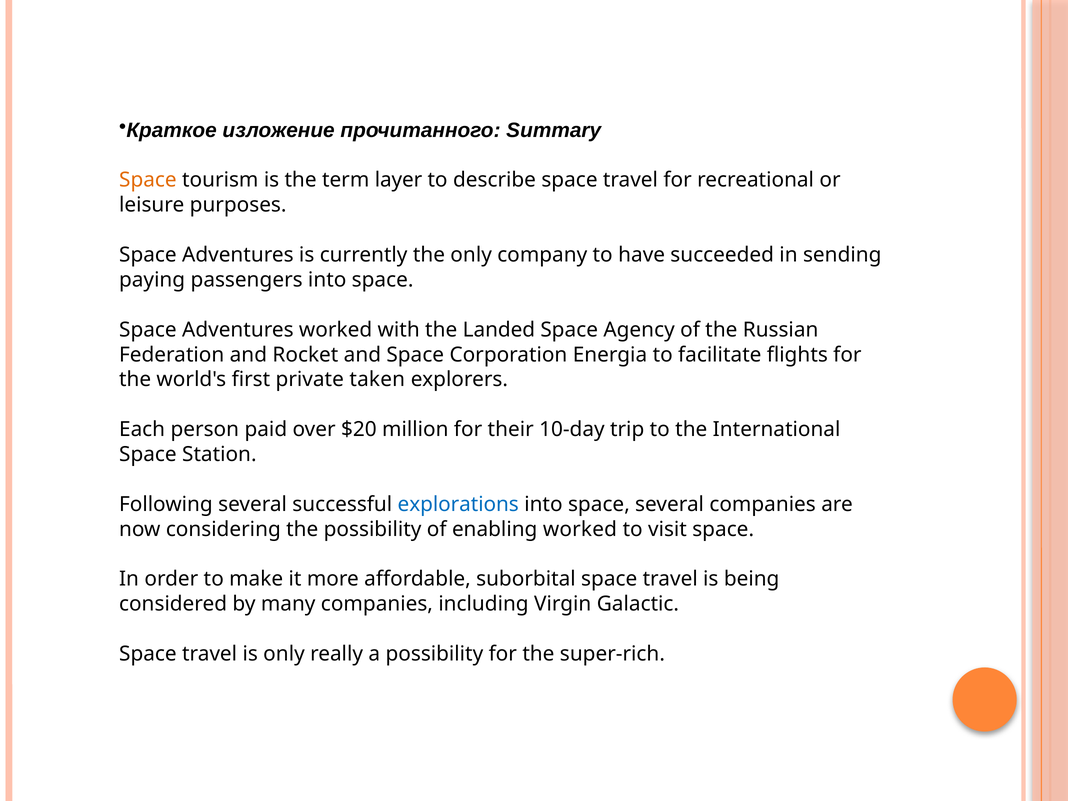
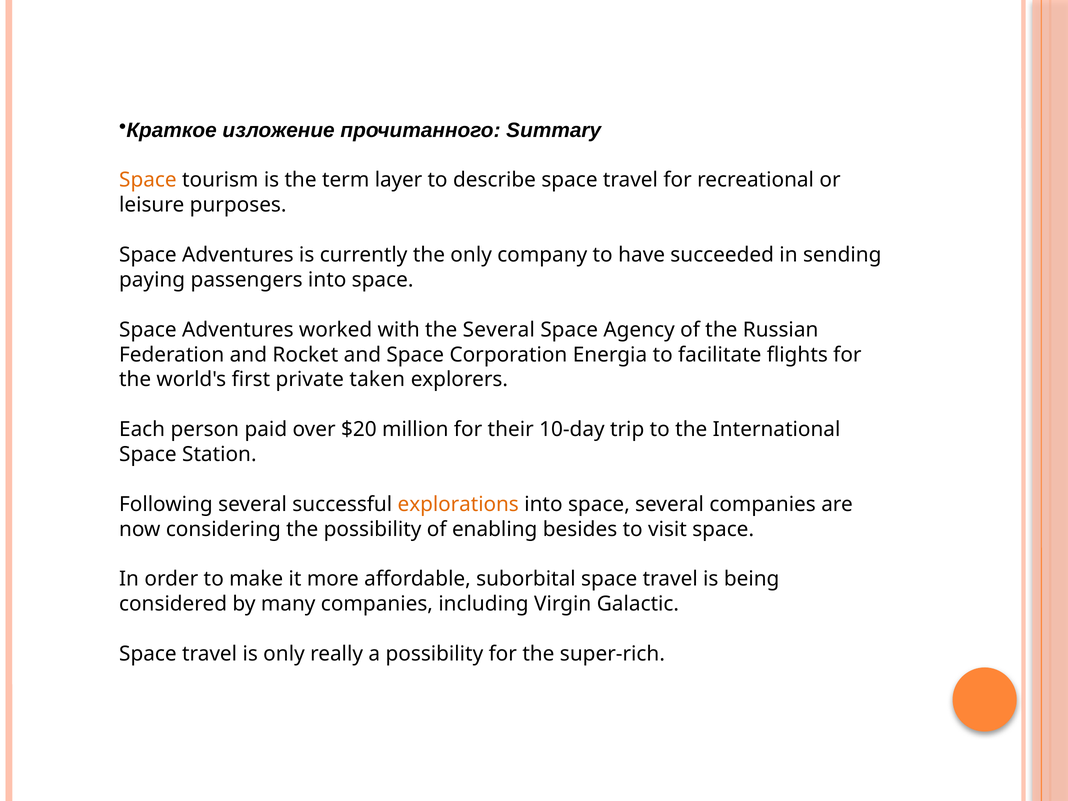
the Landed: Landed -> Several (499, 330)
explorations colour: blue -> orange (458, 504)
enabling worked: worked -> besides (580, 529)
